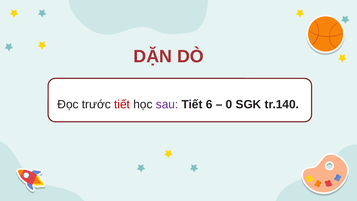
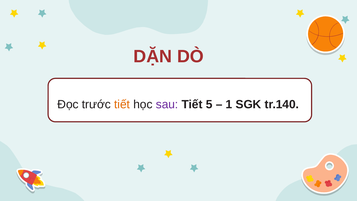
tiết colour: red -> orange (122, 104)
6: 6 -> 5 (209, 104)
0: 0 -> 1 (229, 104)
